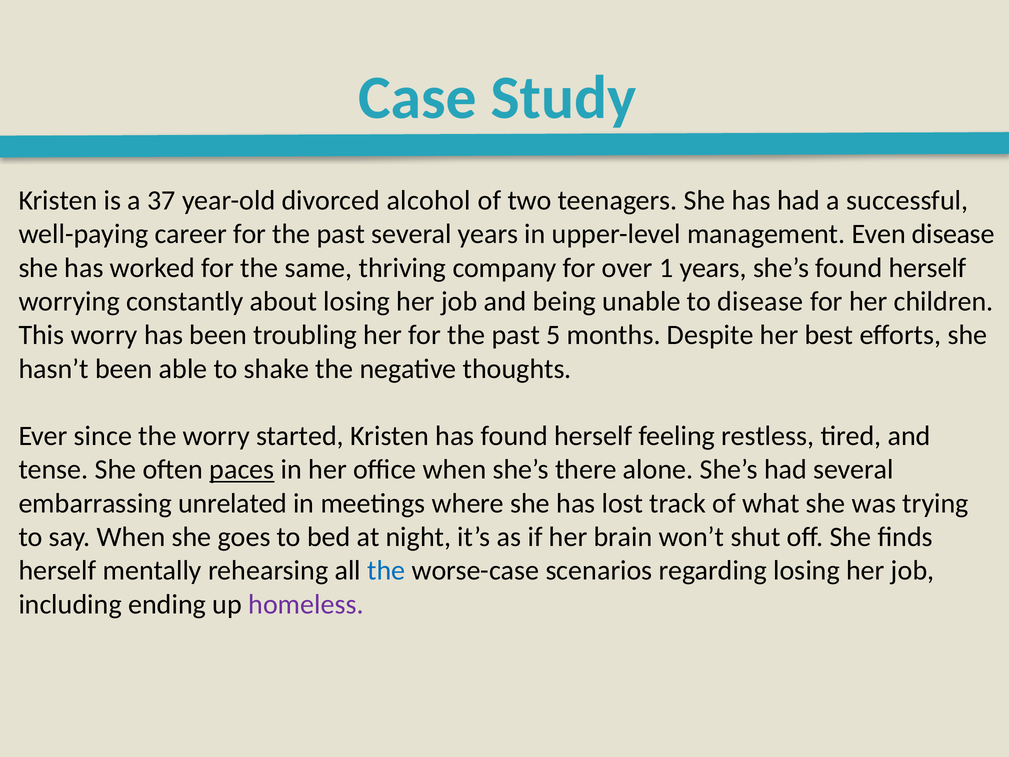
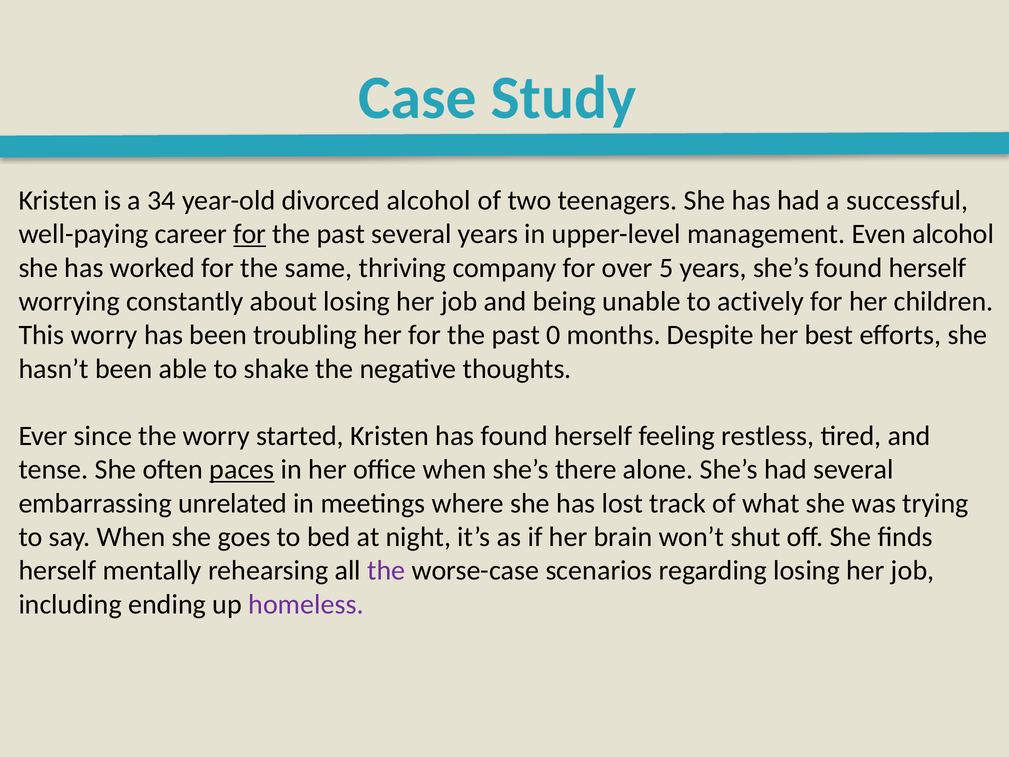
37: 37 -> 34 (161, 200)
for underline: none -> present (250, 234)
Even disease: disease -> alcohol (953, 234)
1: 1 -> 5 (666, 268)
to disease: disease -> actively (760, 301)
5: 5 -> 0 (553, 335)
the colour: blue -> purple (386, 571)
